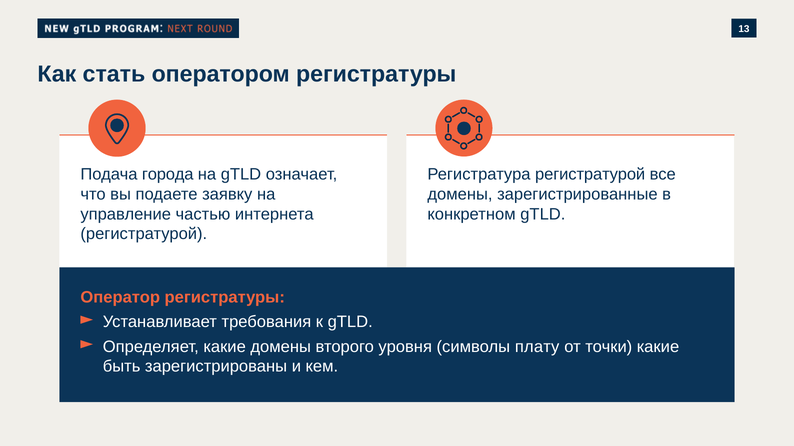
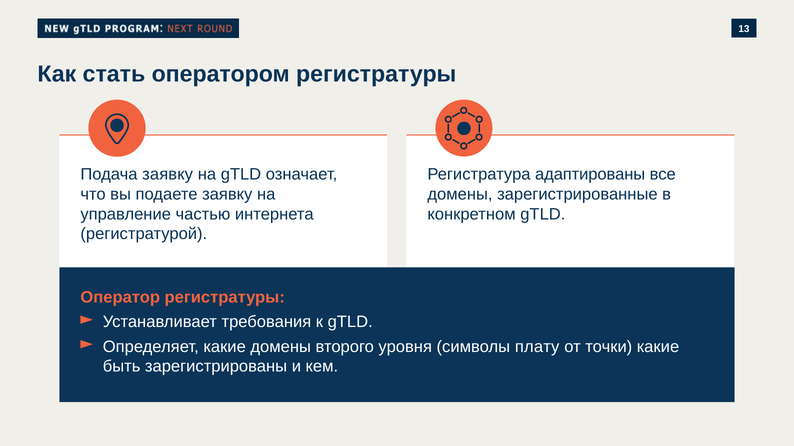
Подача города: города -> заявку (168, 175)
Регистратура регистратурой: регистратурой -> адаптированы (590, 175)
